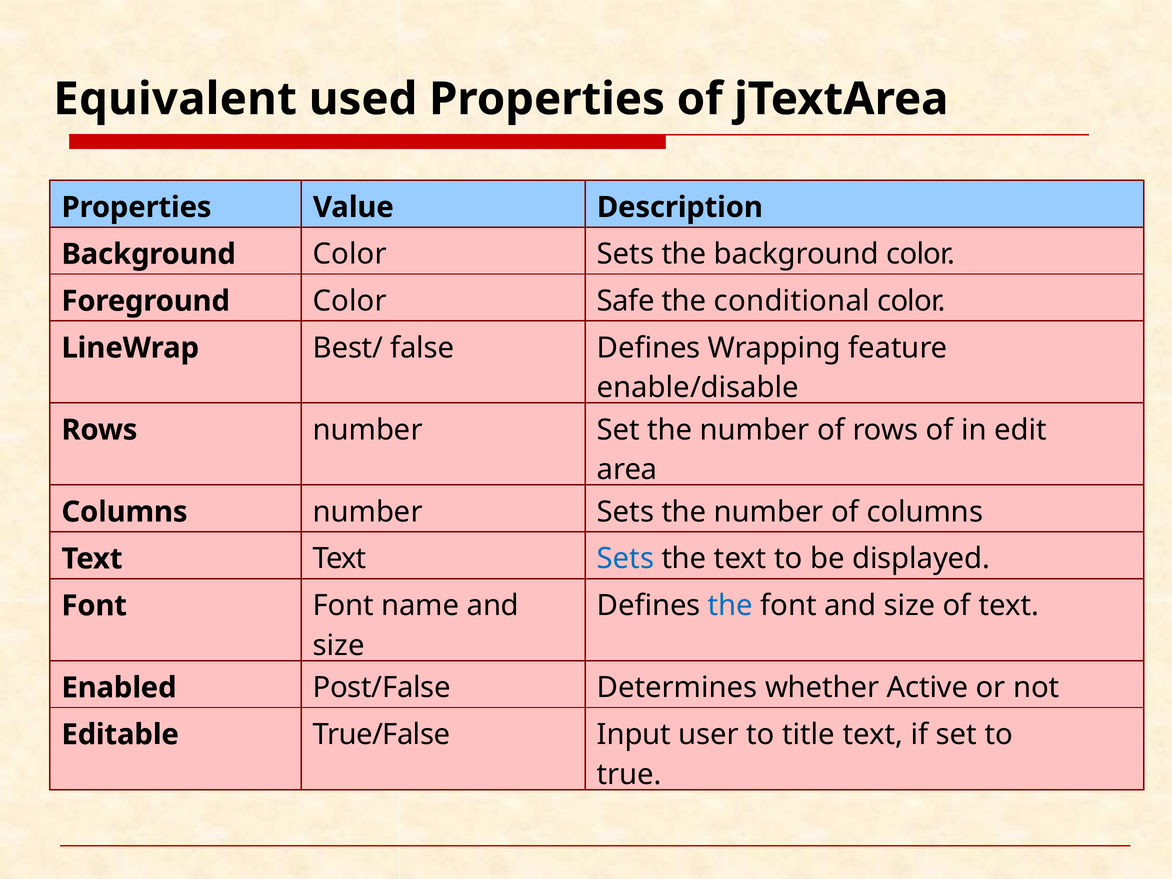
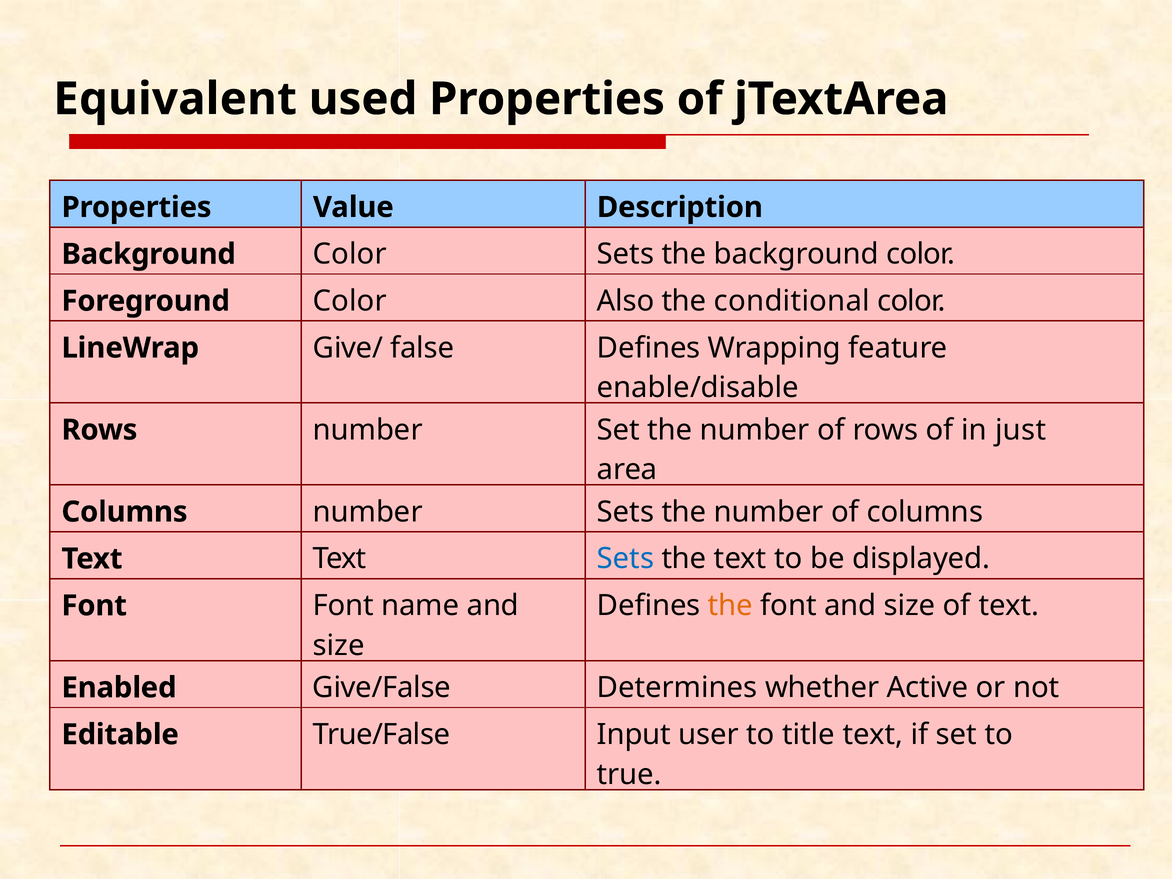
Safe: Safe -> Also (626, 301)
Best/: Best/ -> Give/ (348, 348)
edit: edit -> just (1021, 430)
the colour: blue -> orange (730, 606)
Post/False: Post/False -> Give/False (382, 688)
